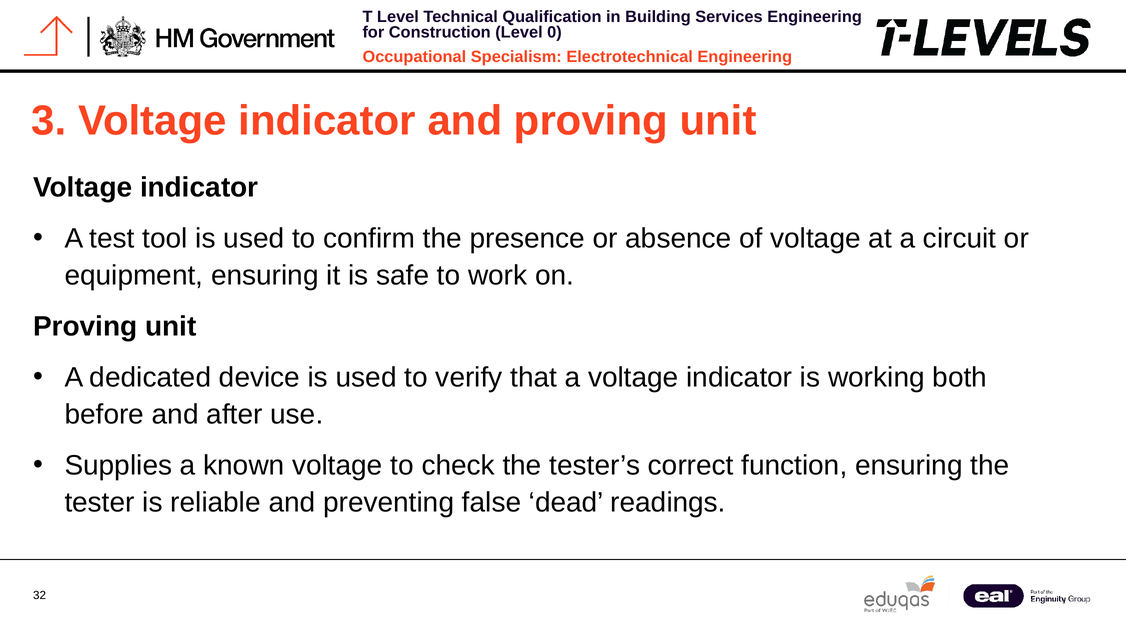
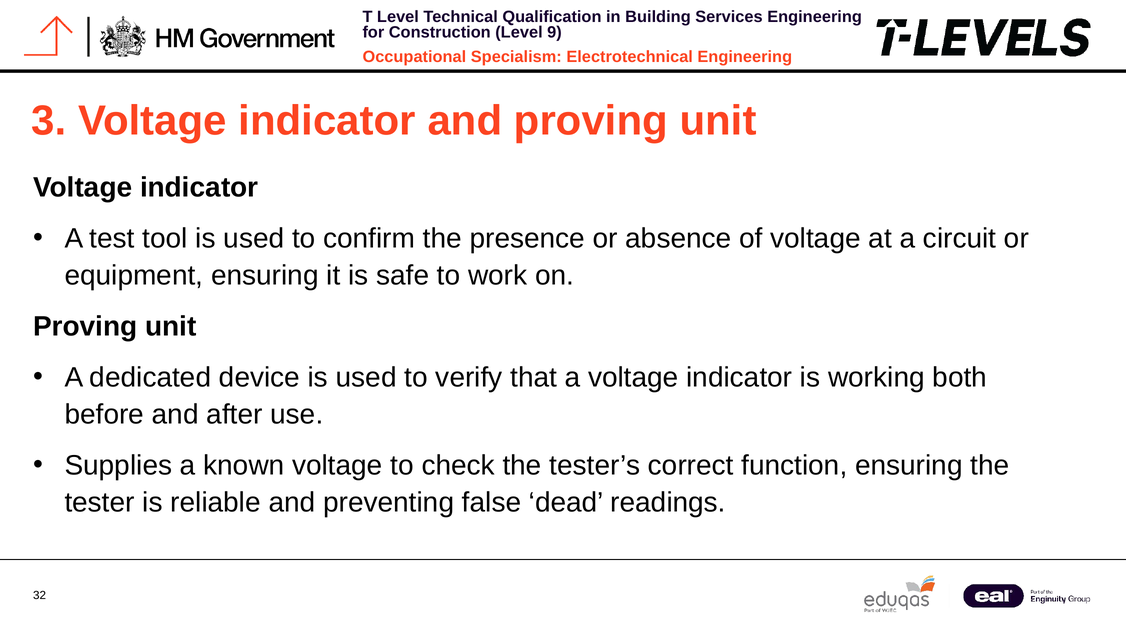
0: 0 -> 9 (555, 32)
